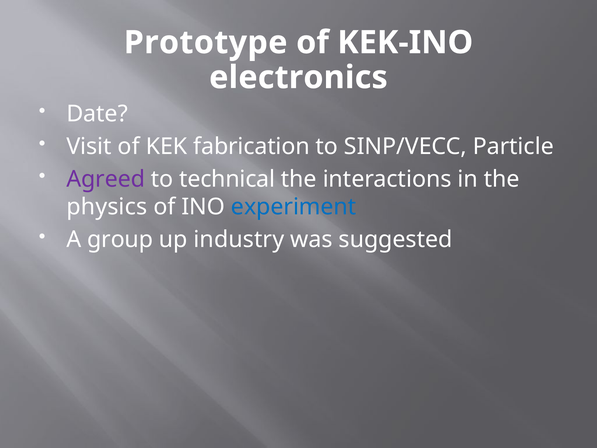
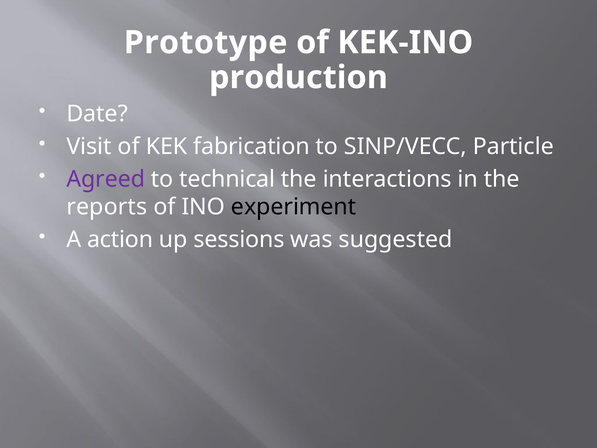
electronics: electronics -> production (298, 77)
physics: physics -> reports (107, 207)
experiment colour: blue -> black (294, 207)
group: group -> action (120, 239)
industry: industry -> sessions (239, 239)
